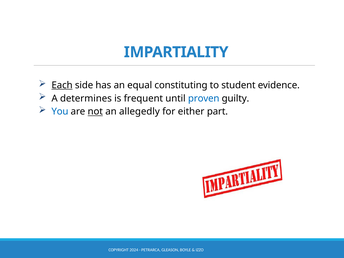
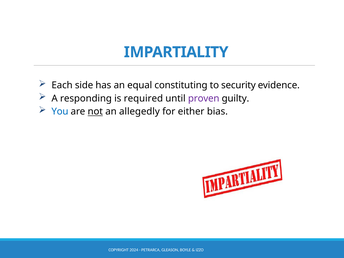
Each underline: present -> none (62, 85)
student: student -> security (238, 85)
determines: determines -> responding (86, 98)
frequent: frequent -> required (143, 98)
proven colour: blue -> purple (204, 98)
part: part -> bias (217, 112)
